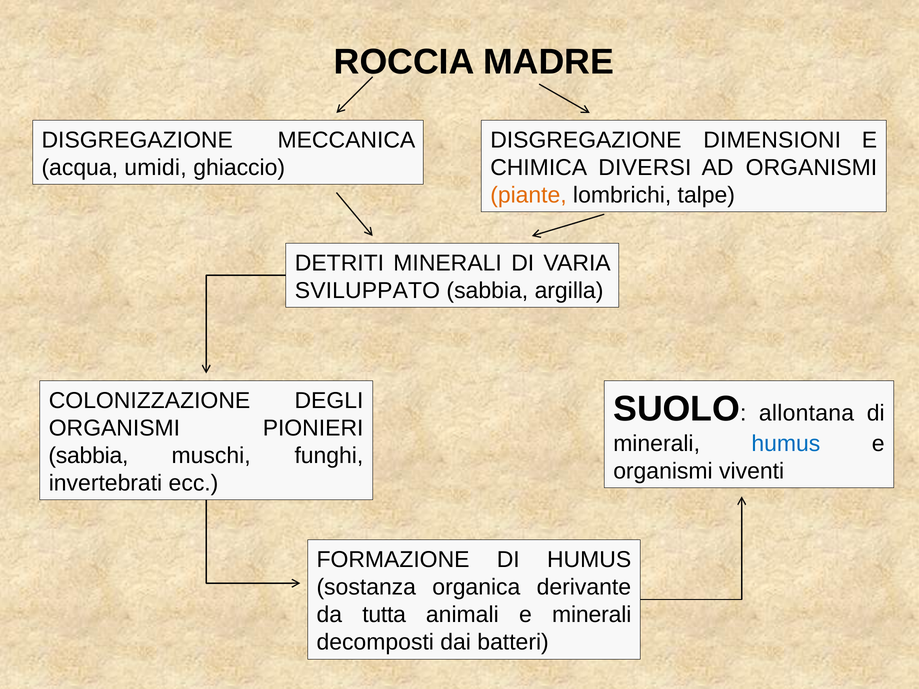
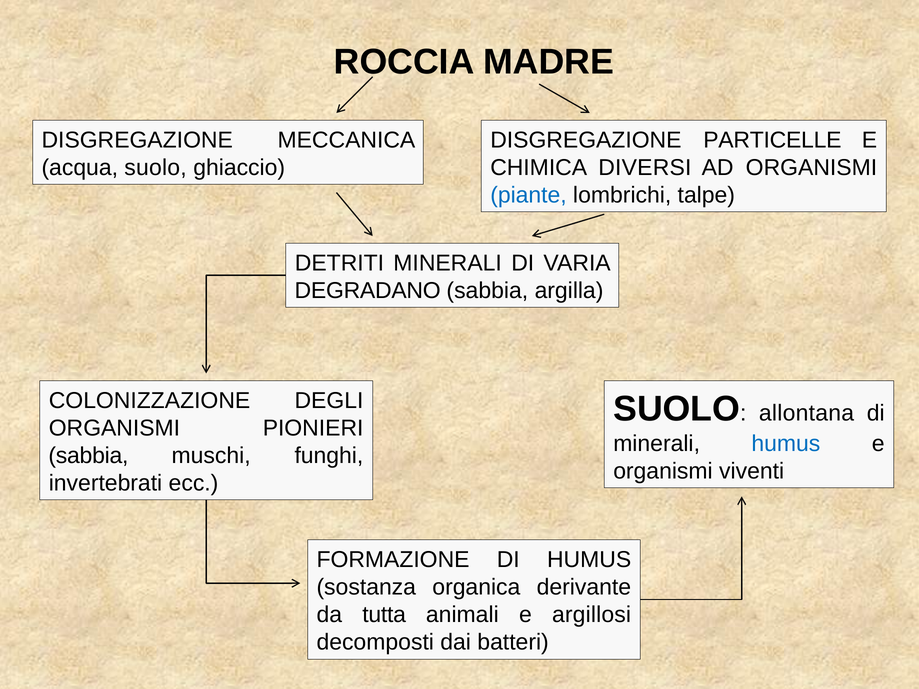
DIMENSIONI: DIMENSIONI -> PARTICELLE (772, 140)
acqua umidi: umidi -> suolo (156, 168)
piante colour: orange -> blue (528, 195)
SVILUPPATO: SVILUPPATO -> DEGRADANO (368, 291)
e minerali: minerali -> argillosi (592, 615)
